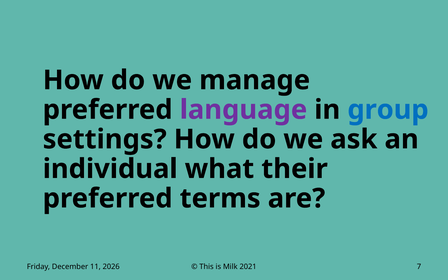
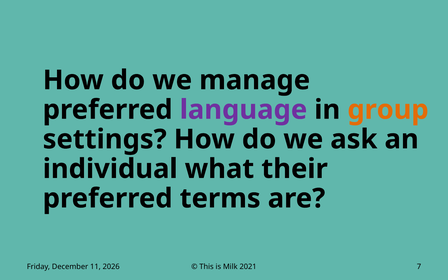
group colour: blue -> orange (388, 110)
